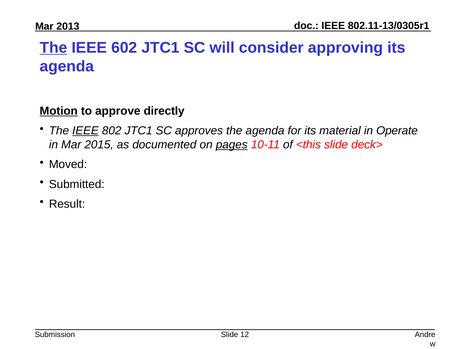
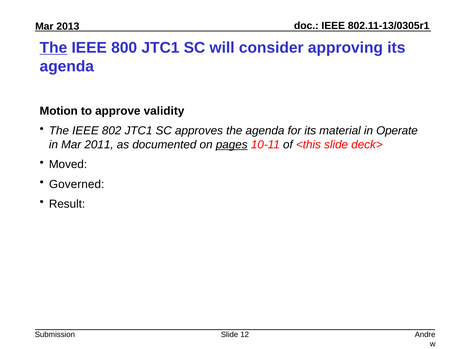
602: 602 -> 800 (124, 48)
Motion underline: present -> none (59, 111)
directly: directly -> validity (164, 111)
IEEE underline: present -> none (85, 131)
2015: 2015 -> 2011 (99, 145)
Submitted: Submitted -> Governed (77, 185)
